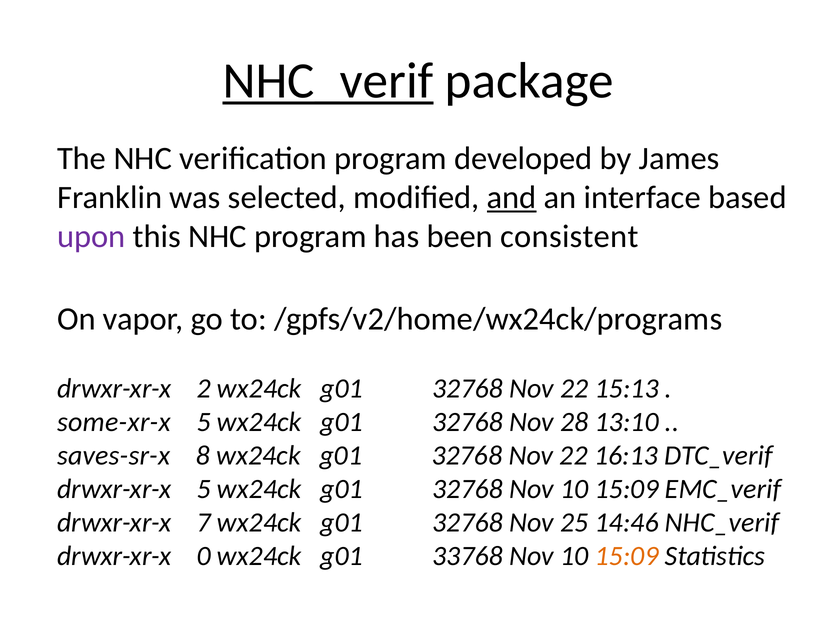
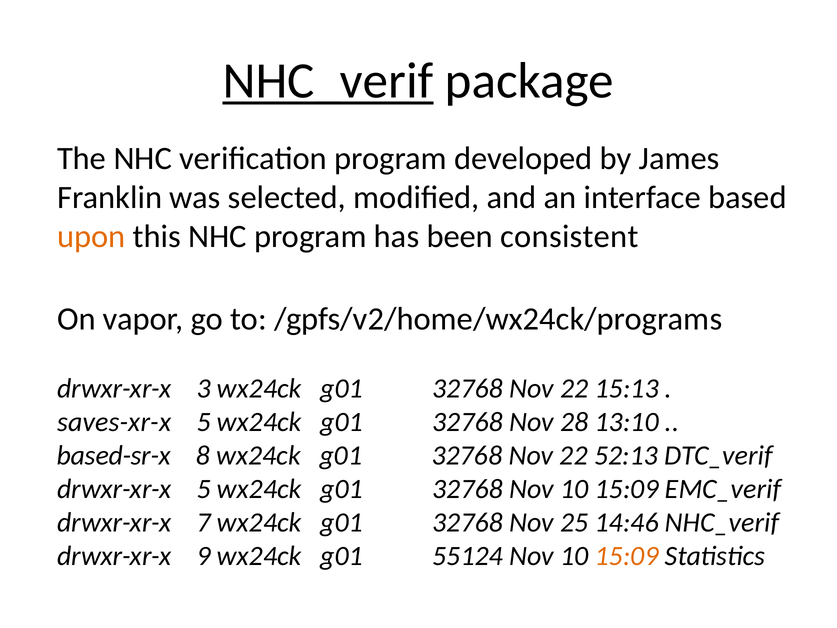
and underline: present -> none (512, 197)
upon colour: purple -> orange (91, 236)
2: 2 -> 3 (204, 388)
some-xr-x: some-xr-x -> saves-xr-x (114, 422)
saves-sr-x: saves-sr-x -> based-sr-x (114, 455)
16:13: 16:13 -> 52:13 (626, 455)
0: 0 -> 9 (204, 556)
33768: 33768 -> 55124 (468, 556)
